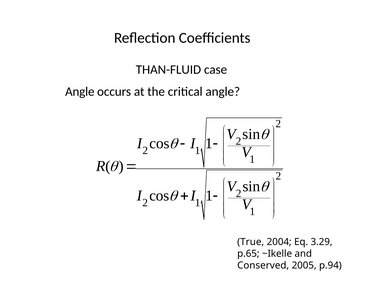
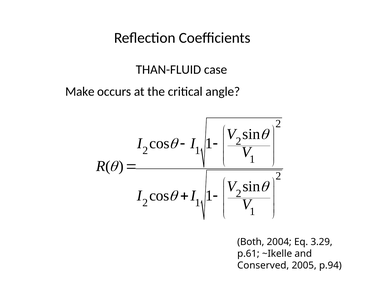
Angle: Angle -> Make (80, 92)
True: True -> Both (251, 242)
p.65: p.65 -> p.61 (248, 253)
